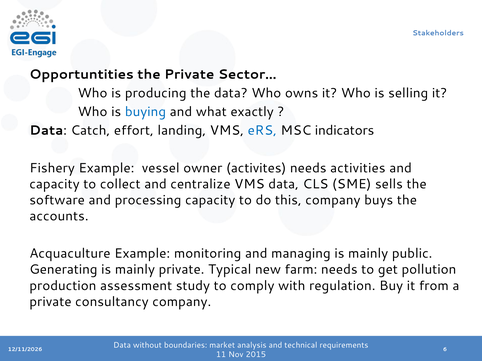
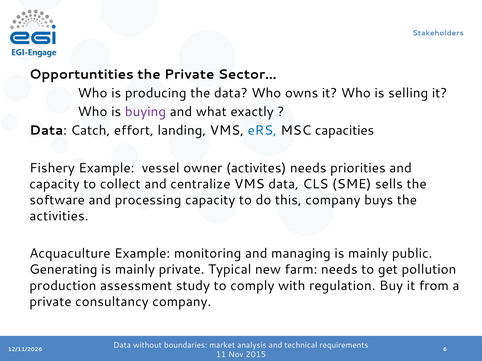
buying colour: blue -> purple (145, 112)
indicators: indicators -> capacities (345, 131)
activities: activities -> priorities (358, 168)
accounts: accounts -> activities (59, 216)
